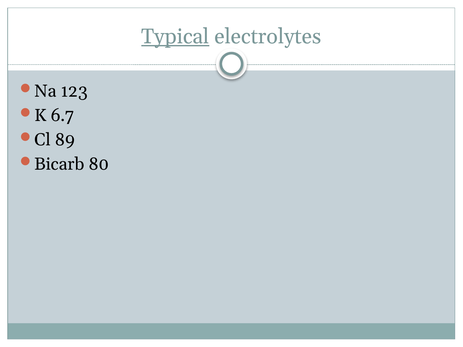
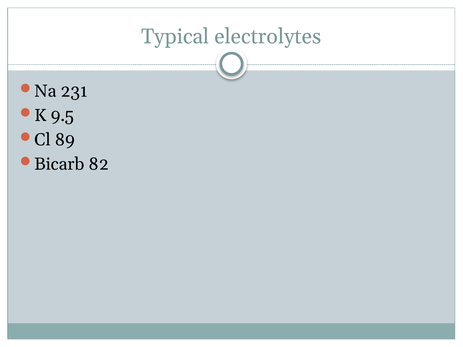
Typical underline: present -> none (175, 36)
123: 123 -> 231 (74, 91)
6.7: 6.7 -> 9.5 (62, 116)
80: 80 -> 82 (99, 164)
